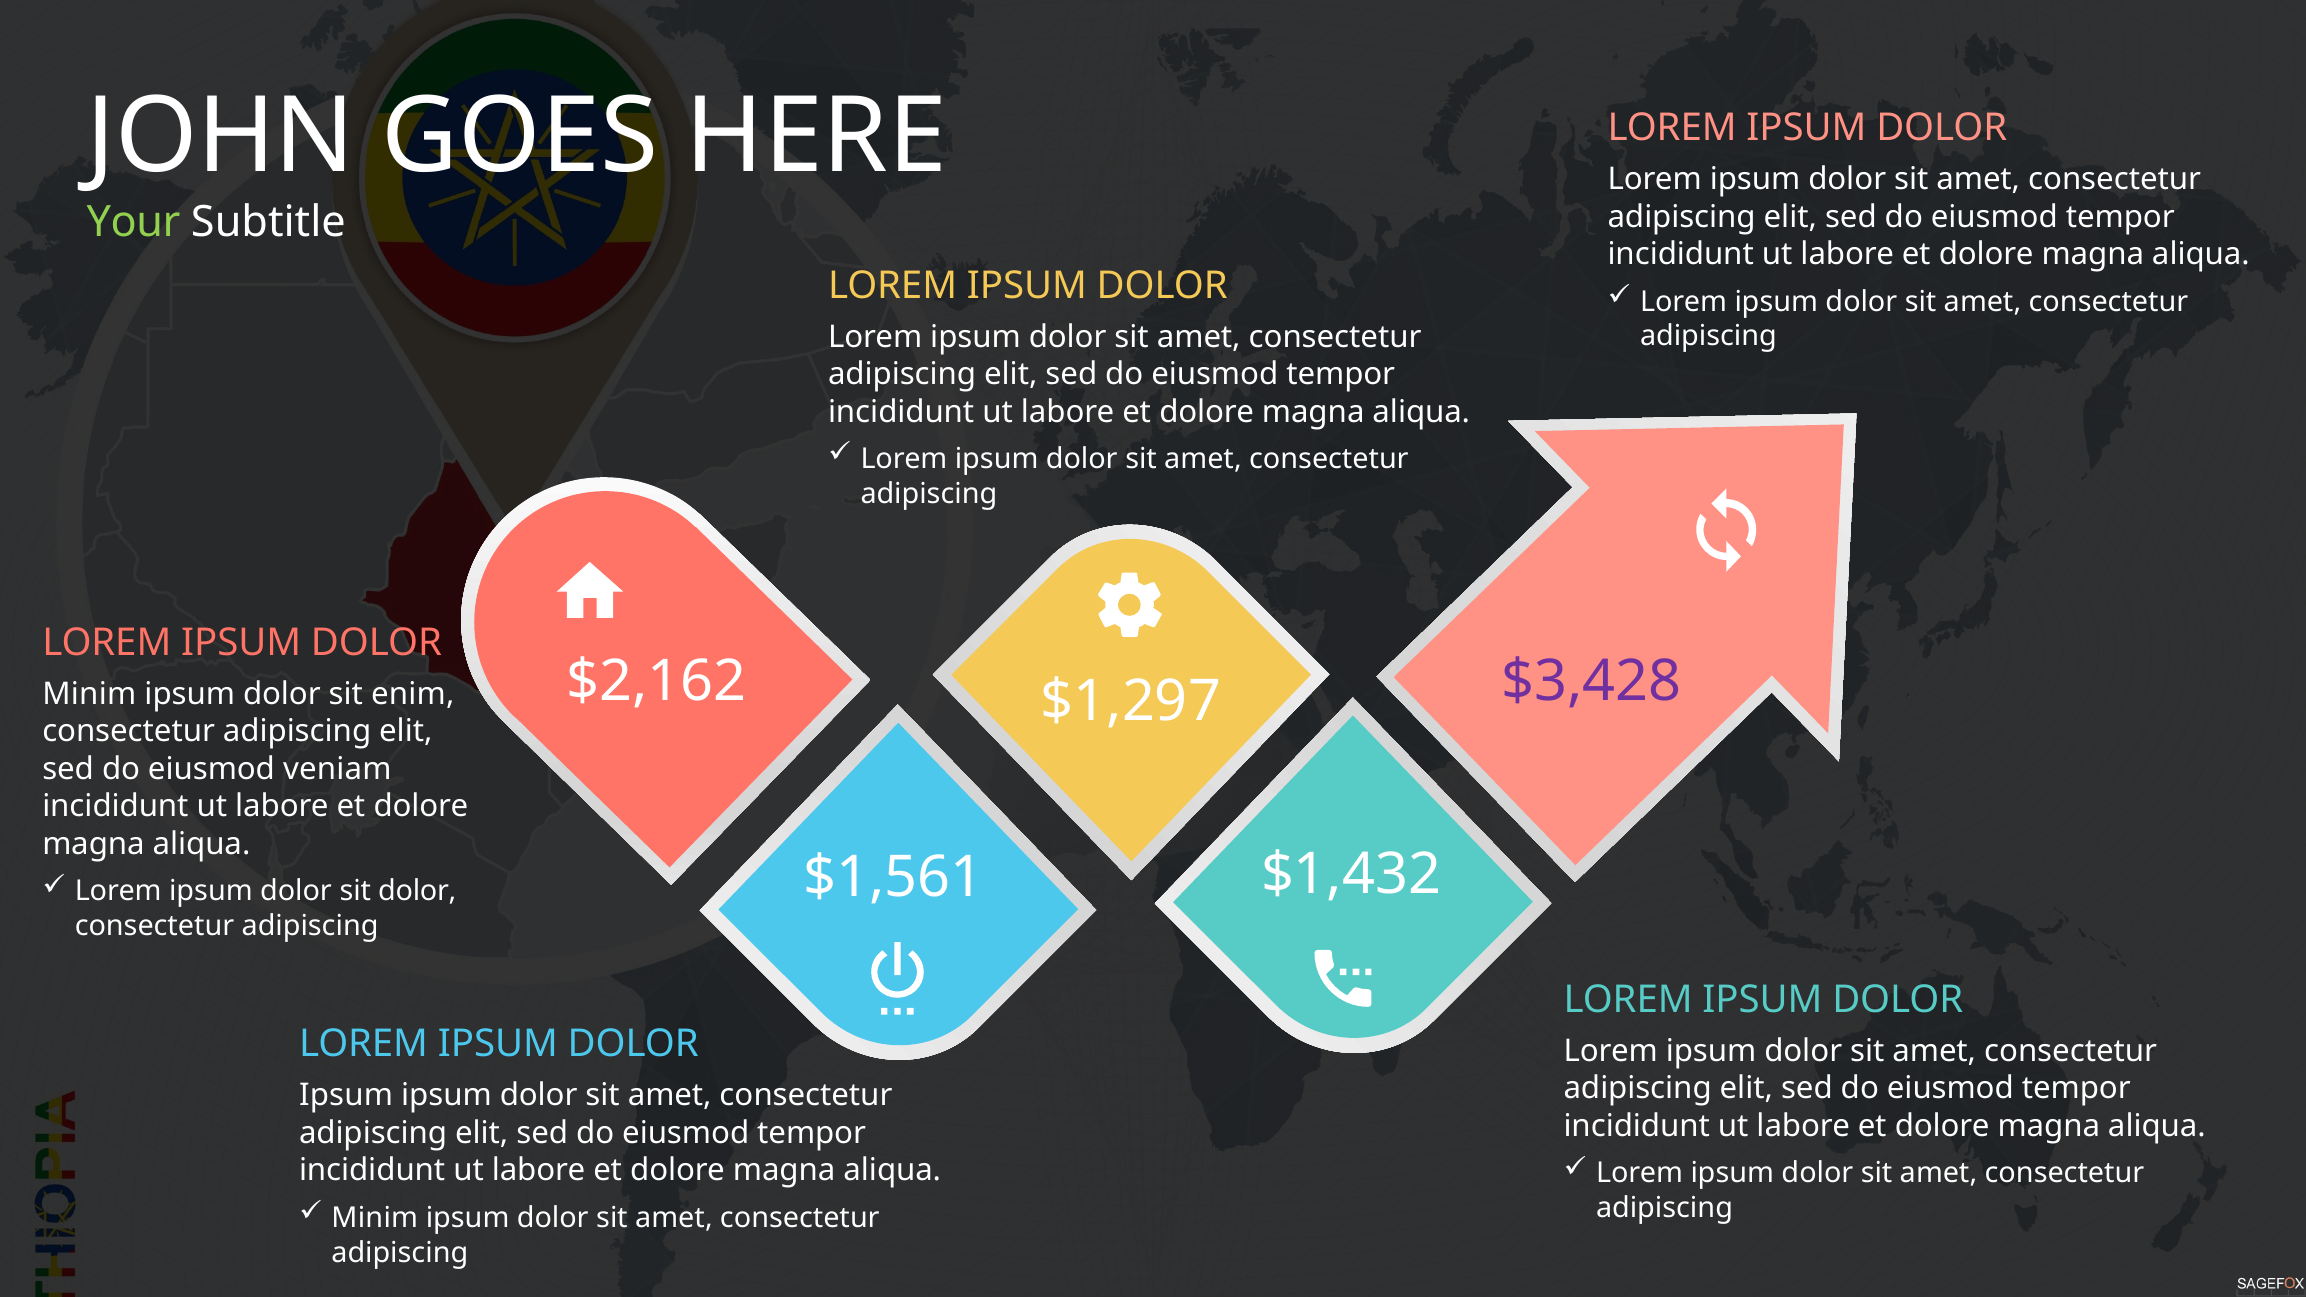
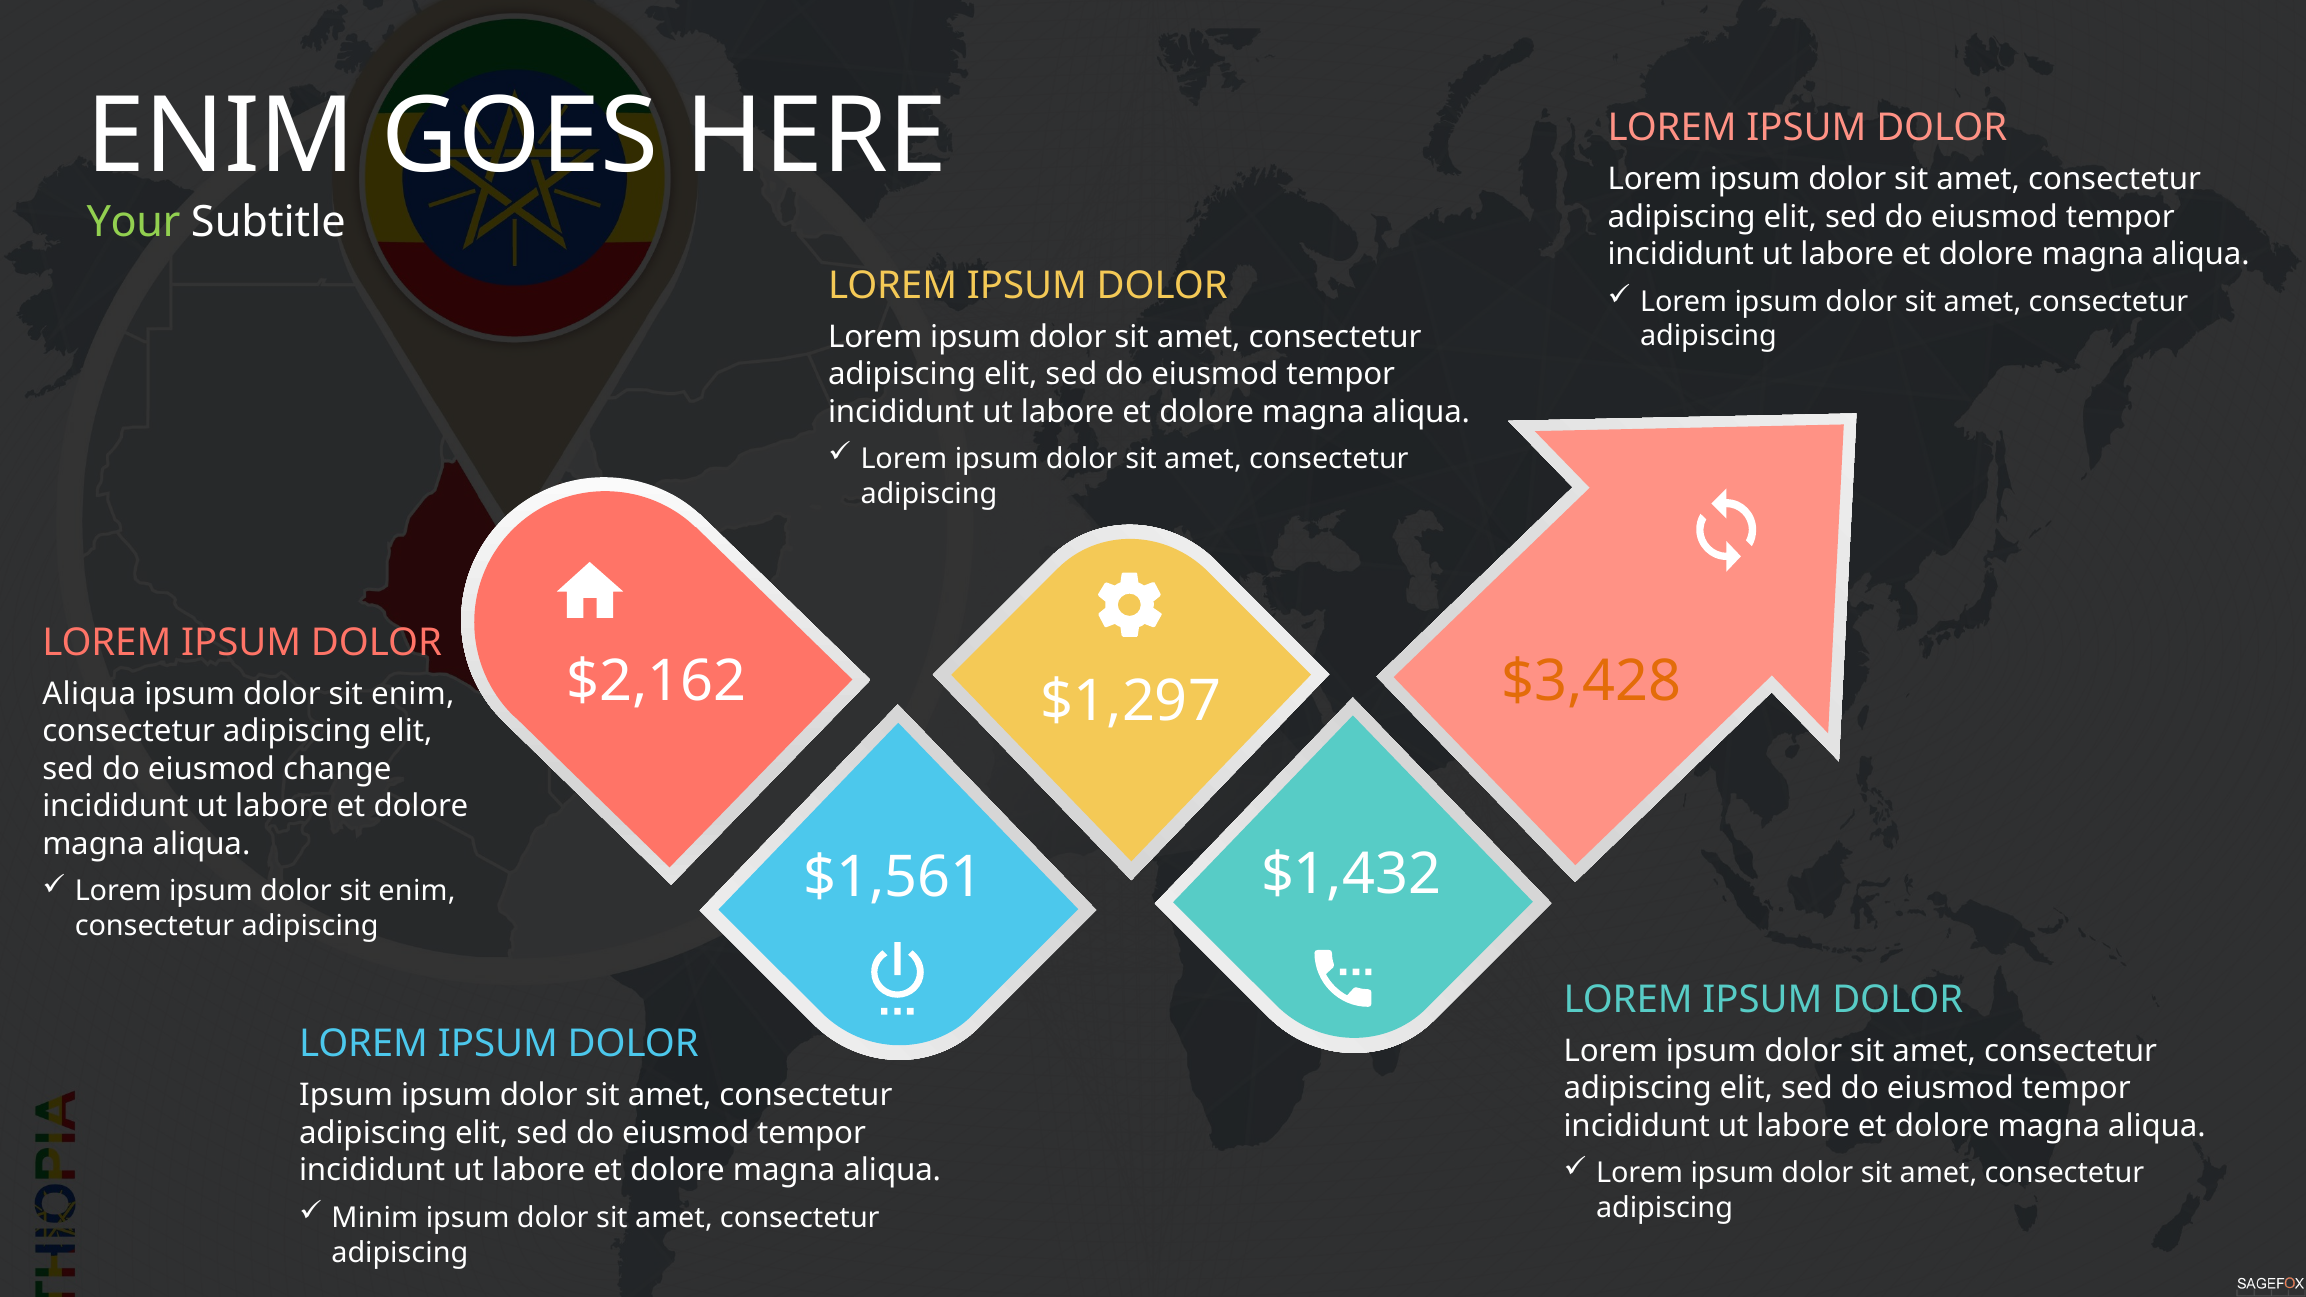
JOHN: JOHN -> ENIM (221, 137)
$3,428 colour: purple -> orange (1591, 682)
Minim: Minim -> Aliqua (89, 694)
veniam: veniam -> change (337, 769)
dolor: dolor -> enim (417, 891)
